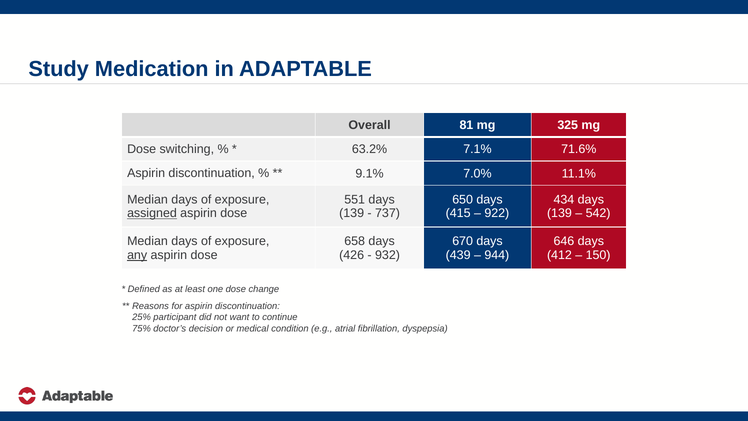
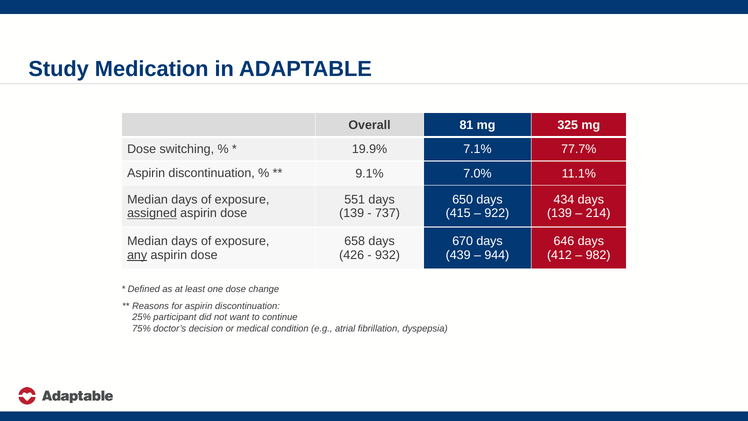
63.2%: 63.2% -> 19.9% (370, 149)
71.6%: 71.6% -> 77.7% (579, 149)
542: 542 -> 214 (598, 213)
150: 150 -> 982 (598, 255)
